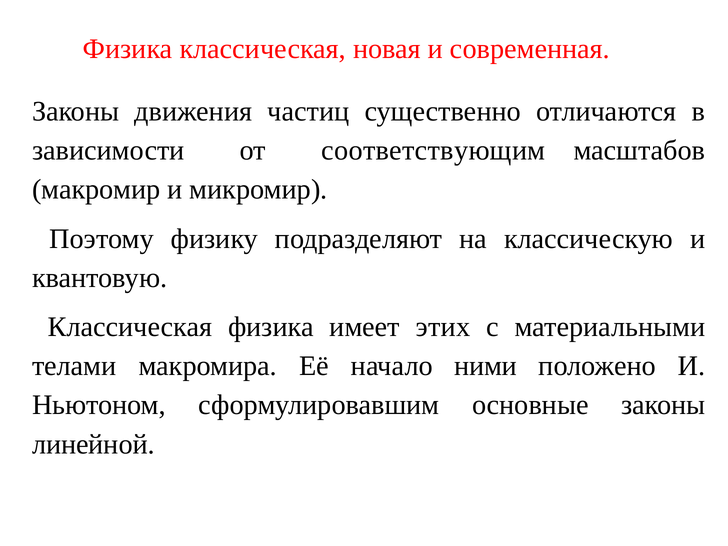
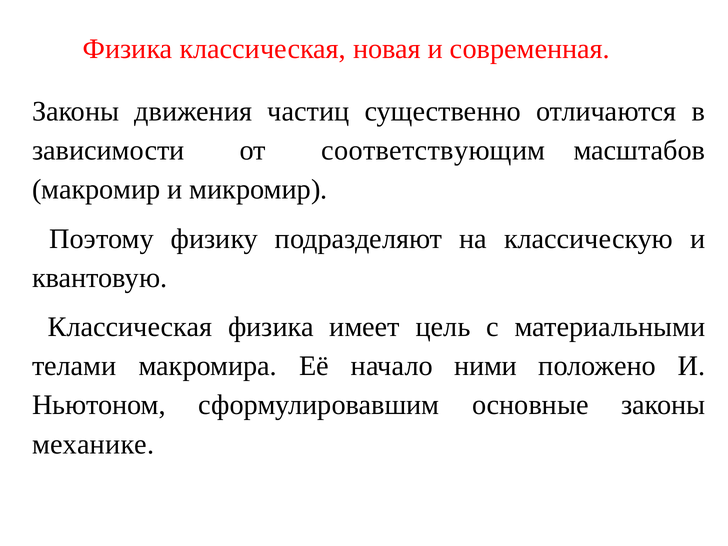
этих: этих -> цель (443, 327)
линейной: линейной -> механике (93, 444)
